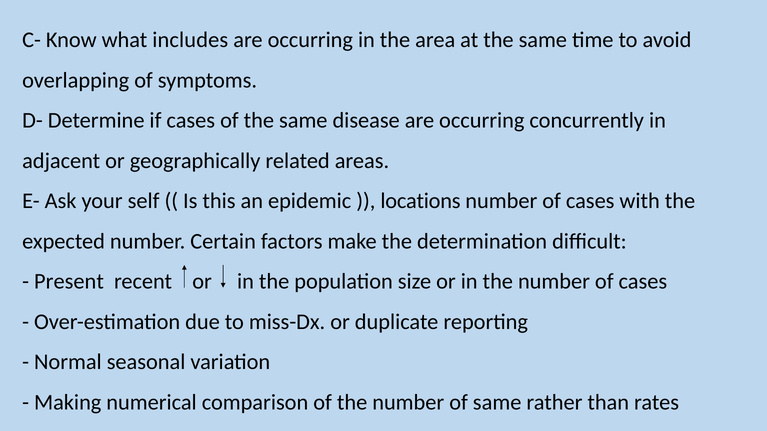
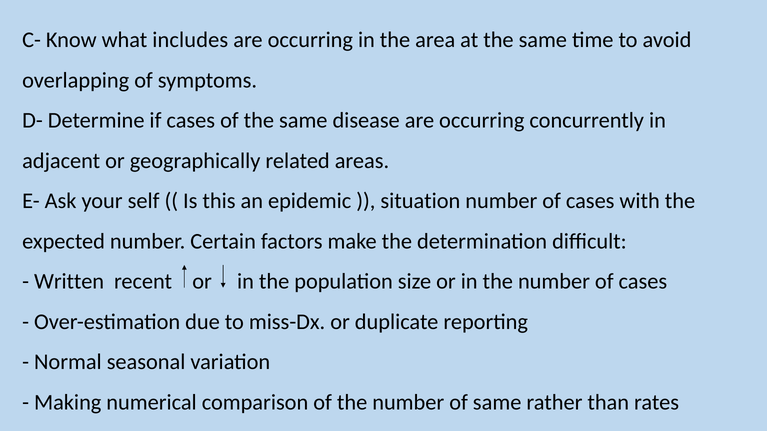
locations: locations -> situation (420, 201)
Present: Present -> Written (69, 282)
